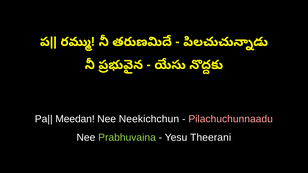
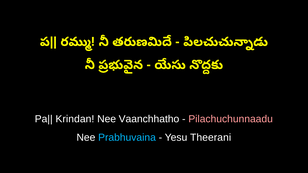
Meedan: Meedan -> Krindan (75, 119)
Neekichchun: Neekichchun -> Vaanchhatho (149, 119)
Prabhuvaina colour: light green -> light blue (127, 138)
